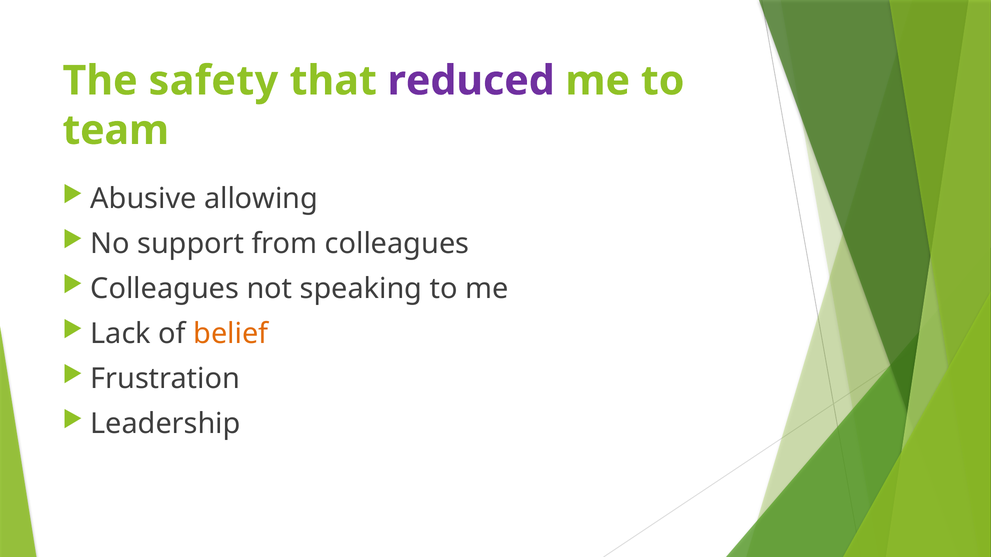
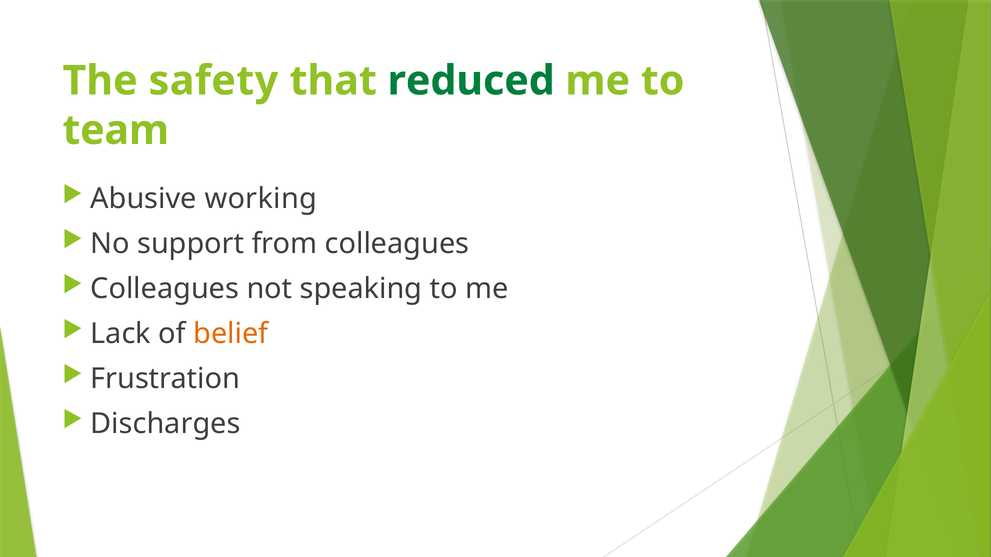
reduced colour: purple -> green (471, 81)
allowing: allowing -> working (261, 199)
Leadership: Leadership -> Discharges (165, 424)
